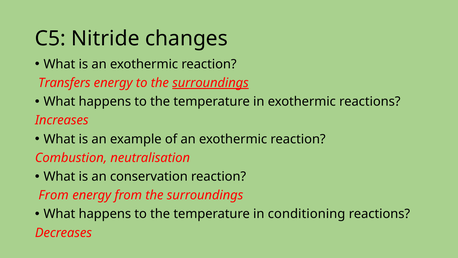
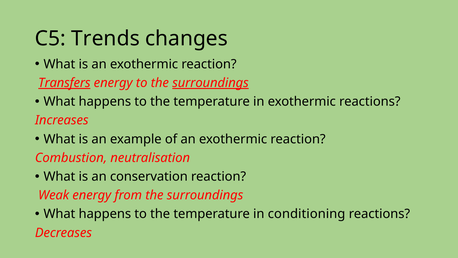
Nitride: Nitride -> Trends (105, 38)
Transfers underline: none -> present (64, 83)
From: From -> Weak (54, 195)
